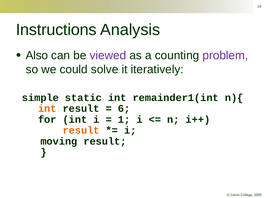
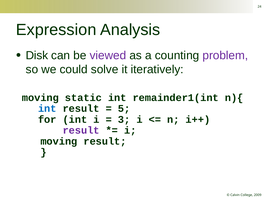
Instructions: Instructions -> Expression (56, 30)
Also: Also -> Disk (37, 55)
simple: simple -> moving (40, 98)
int colour: orange -> blue (47, 109)
6: 6 -> 5 (124, 109)
1: 1 -> 3 (124, 119)
result colour: orange -> purple (81, 130)
